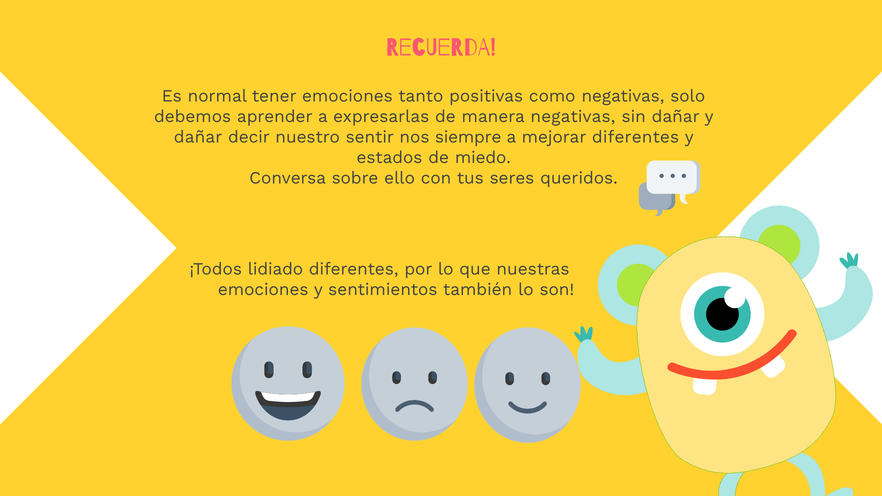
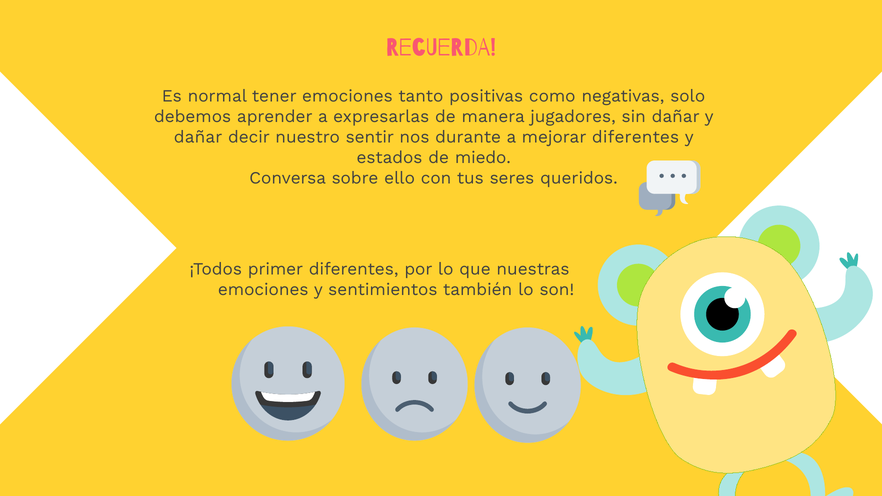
manera negativas: negativas -> jugadores (573, 116)
siempre: siempre -> durante (468, 137)
lidiado: lidiado -> primer (275, 269)
